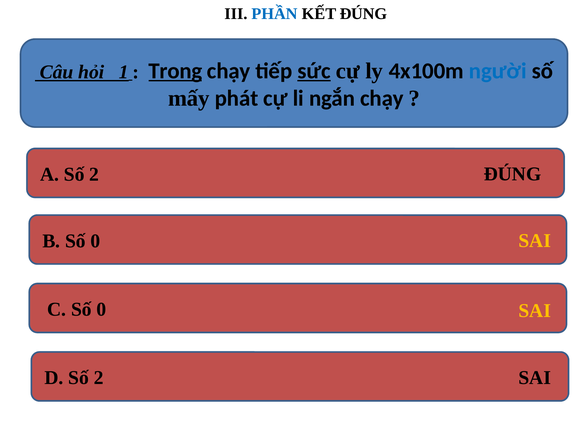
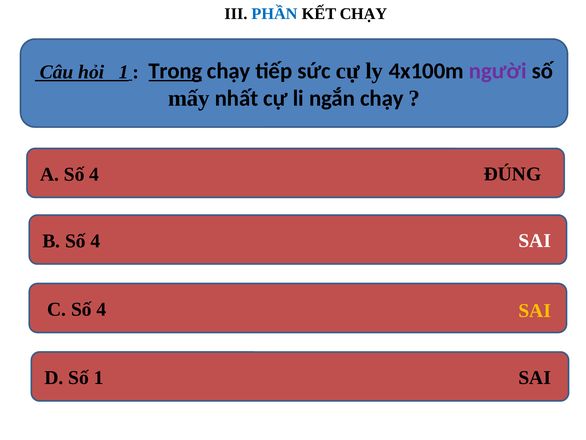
KẾT ĐÚNG: ĐÚNG -> CHẠY (363, 14)
sức underline: present -> none (314, 71)
người colour: blue -> purple (498, 71)
phát: phát -> nhất (237, 98)
A Số 2: 2 -> 4 (94, 174)
SAI colour: yellow -> white (535, 240)
B Số 0: 0 -> 4 (95, 241)
C Số 0: 0 -> 4 (101, 309)
D Số 2: 2 -> 1 (99, 377)
